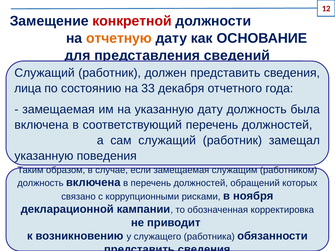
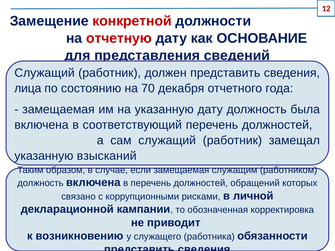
отчетную colour: orange -> red (119, 38)
33: 33 -> 70 (148, 88)
поведения: поведения -> взысканий (107, 156)
ноября: ноября -> личной (253, 196)
